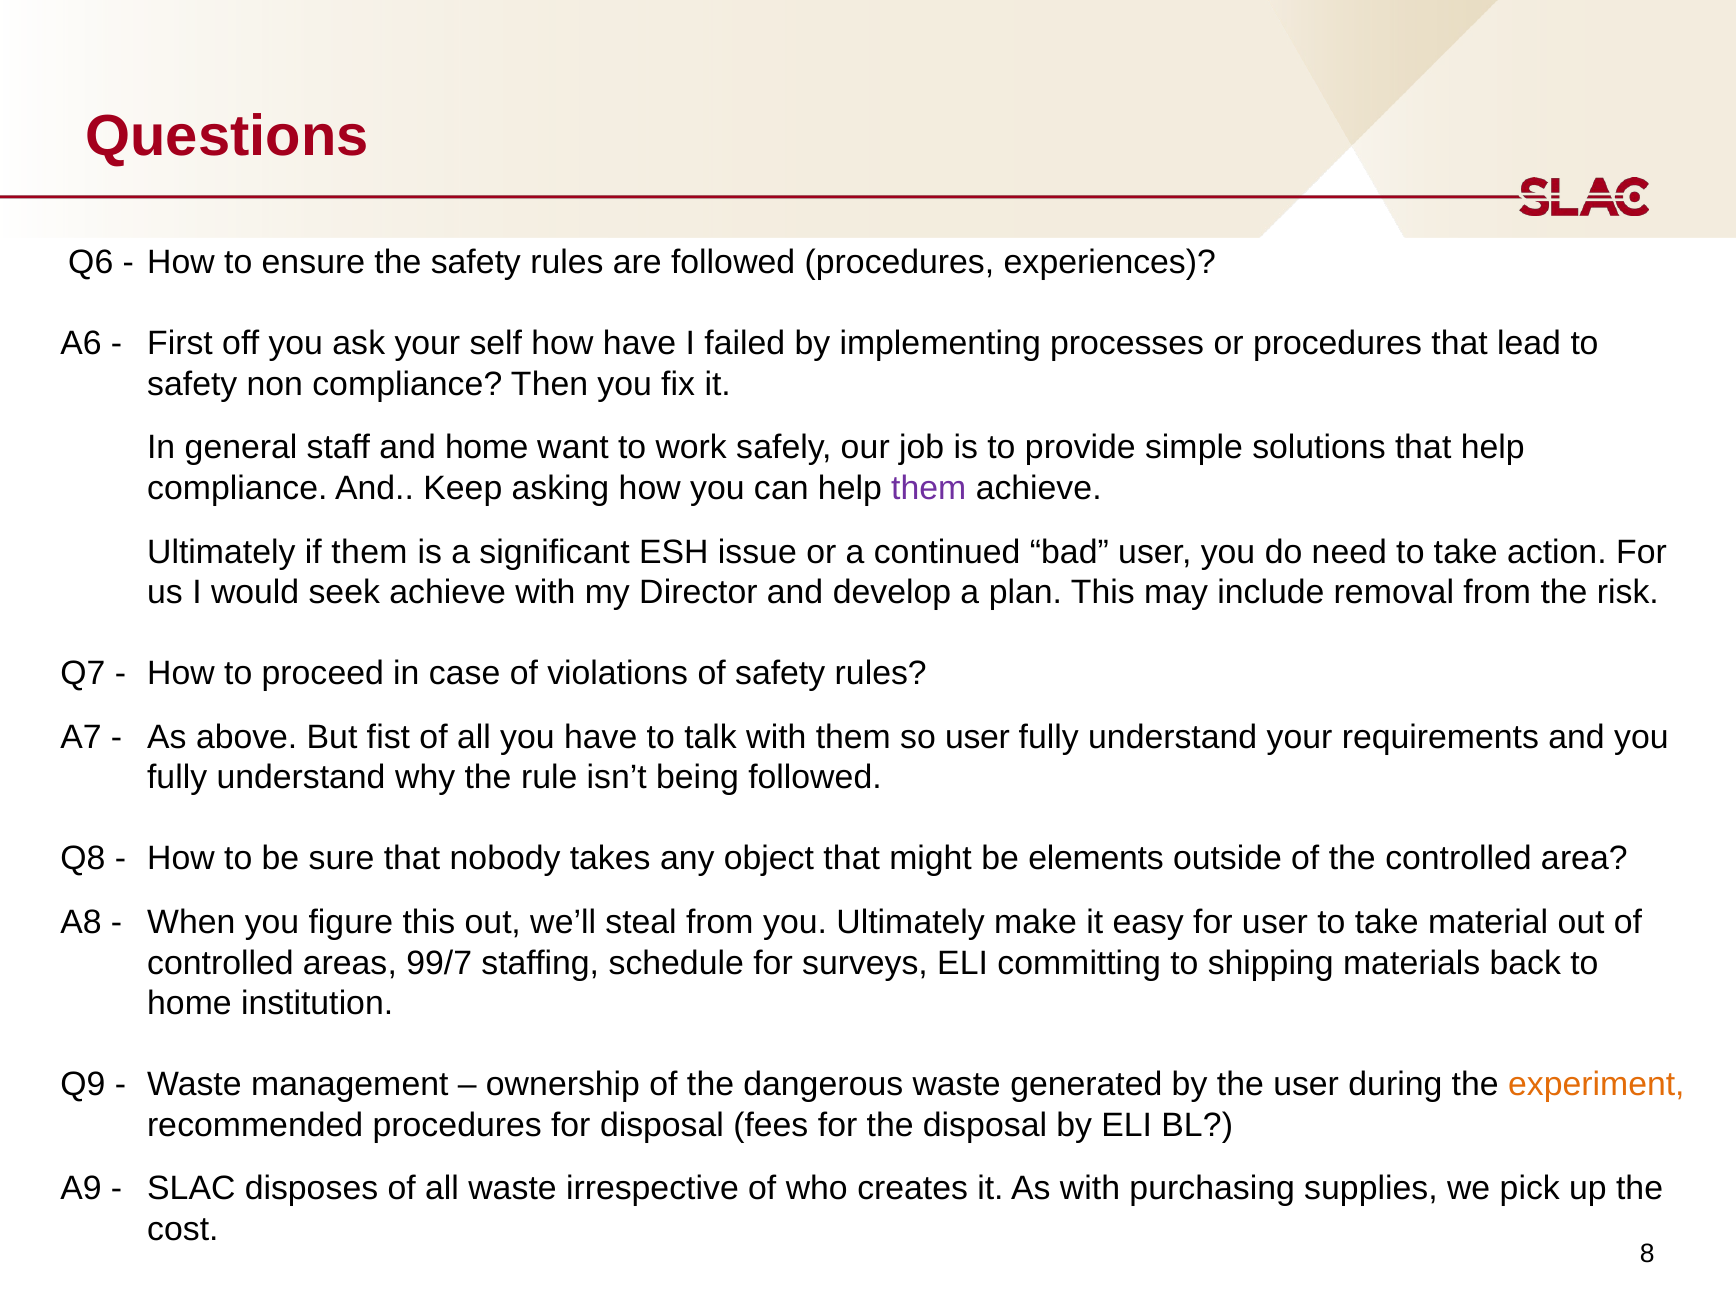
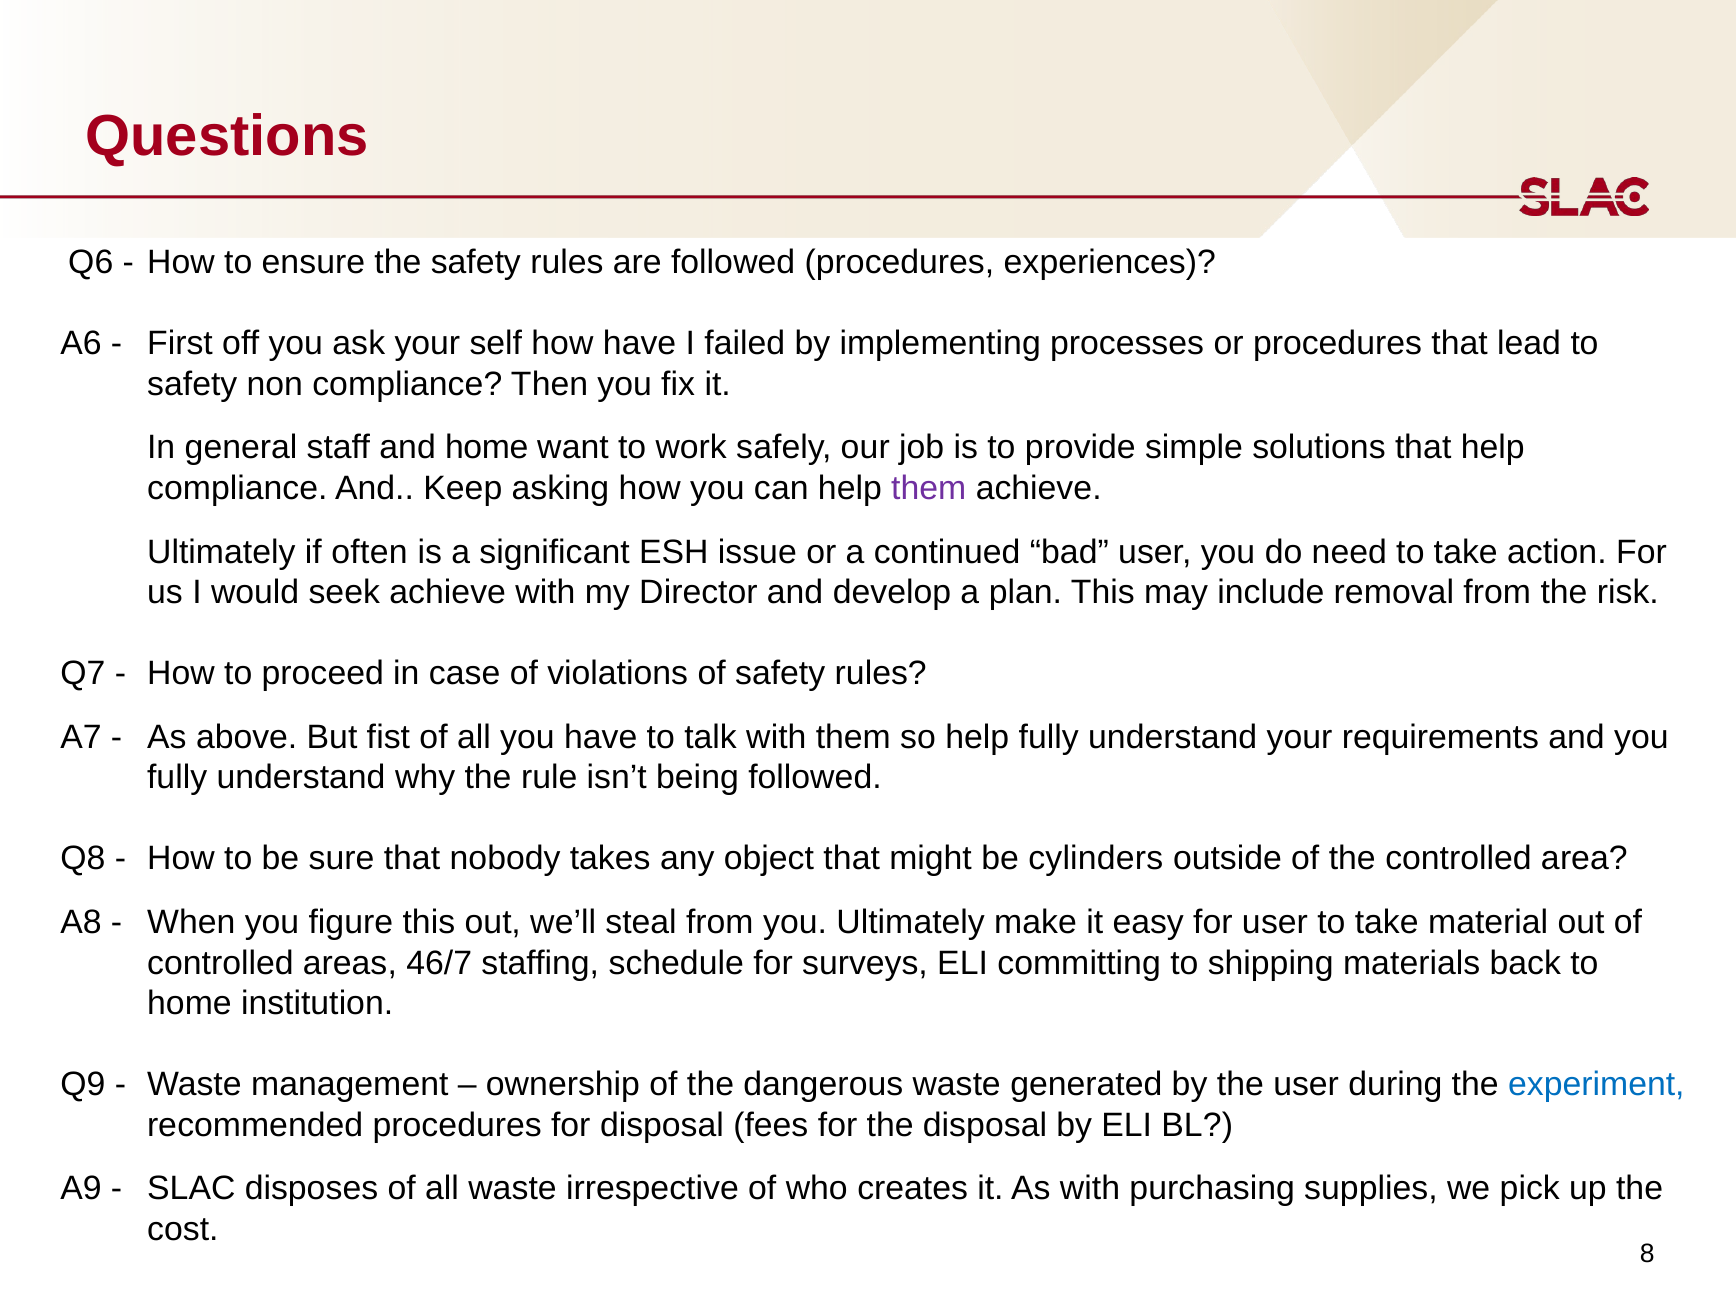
if them: them -> often (369, 552)
so user: user -> help (977, 737)
elements: elements -> cylinders (1096, 859)
99/7: 99/7 -> 46/7 (439, 963)
experiment colour: orange -> blue (1596, 1085)
